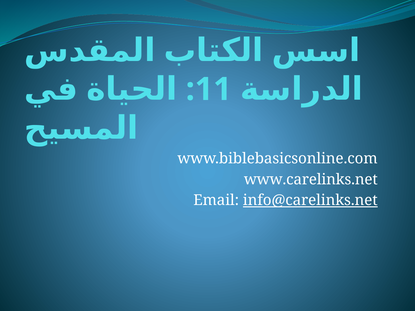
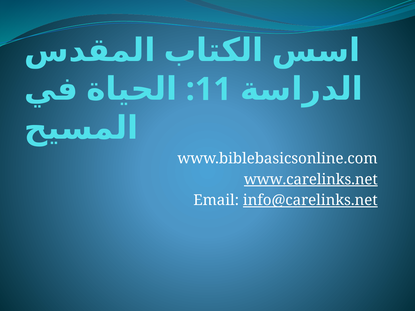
www.carelinks.net underline: none -> present (311, 180)
